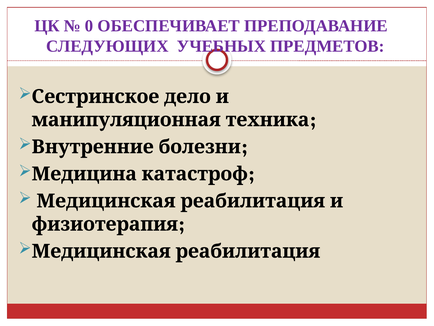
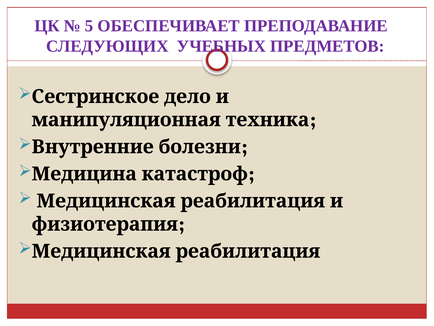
0: 0 -> 5 (89, 26)
